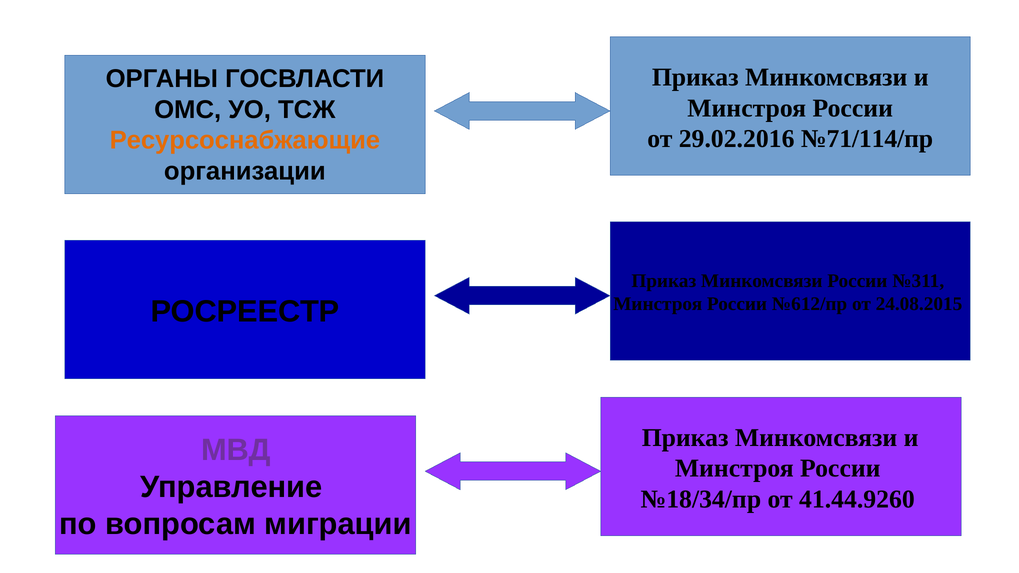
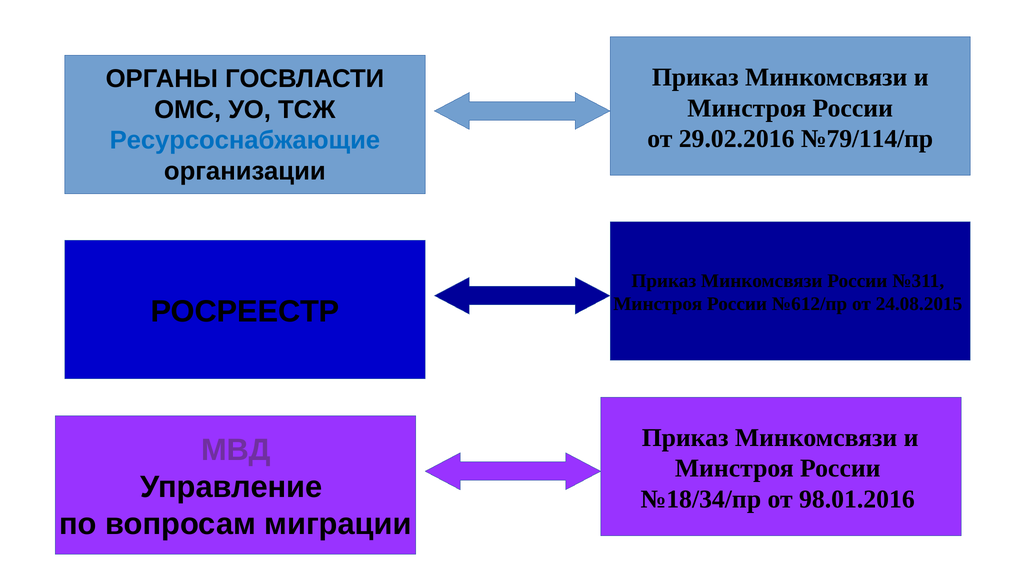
№71/114/пр: №71/114/пр -> №79/114/пр (867, 139)
Ресурсоснабжающие colour: orange -> blue (245, 140)
41.44.9260: 41.44.9260 -> 98.01.2016 (857, 499)
